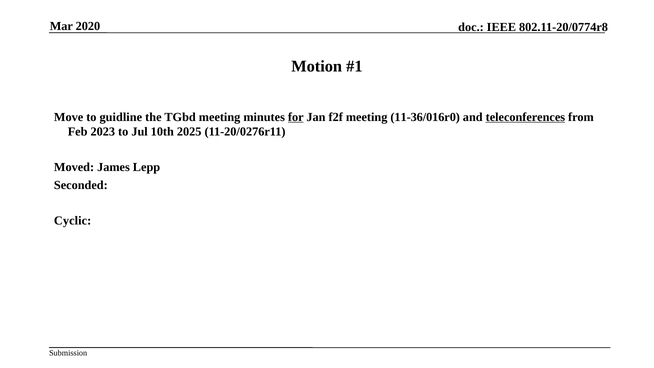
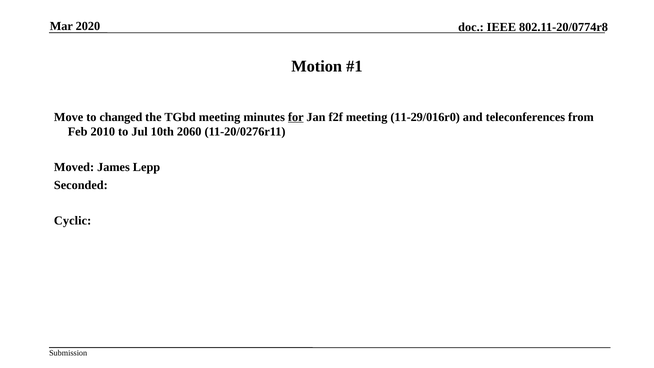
guidline: guidline -> changed (121, 117)
11-36/016r0: 11-36/016r0 -> 11-29/016r0 (425, 117)
teleconferences underline: present -> none (525, 117)
2023: 2023 -> 2010 (103, 132)
2025: 2025 -> 2060 (189, 132)
